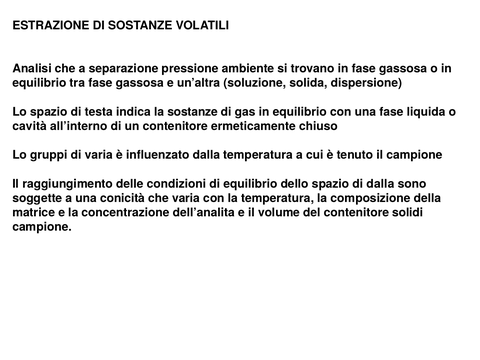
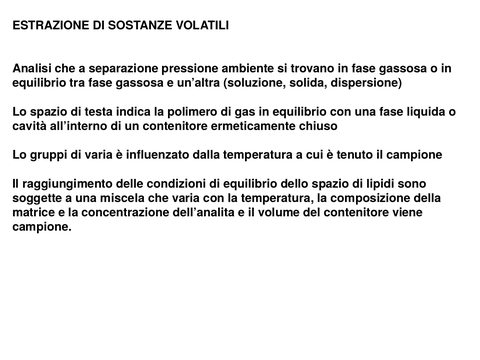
la sostanze: sostanze -> polimero (193, 112)
di dalla: dalla -> lipidi (381, 184)
conicità: conicità -> miscela (123, 198)
solidi: solidi -> viene (408, 213)
